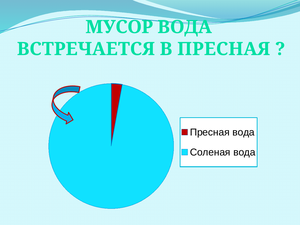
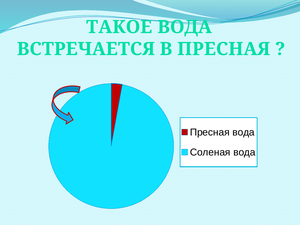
МУСОР: МУСОР -> ТАКОЕ (119, 27)
